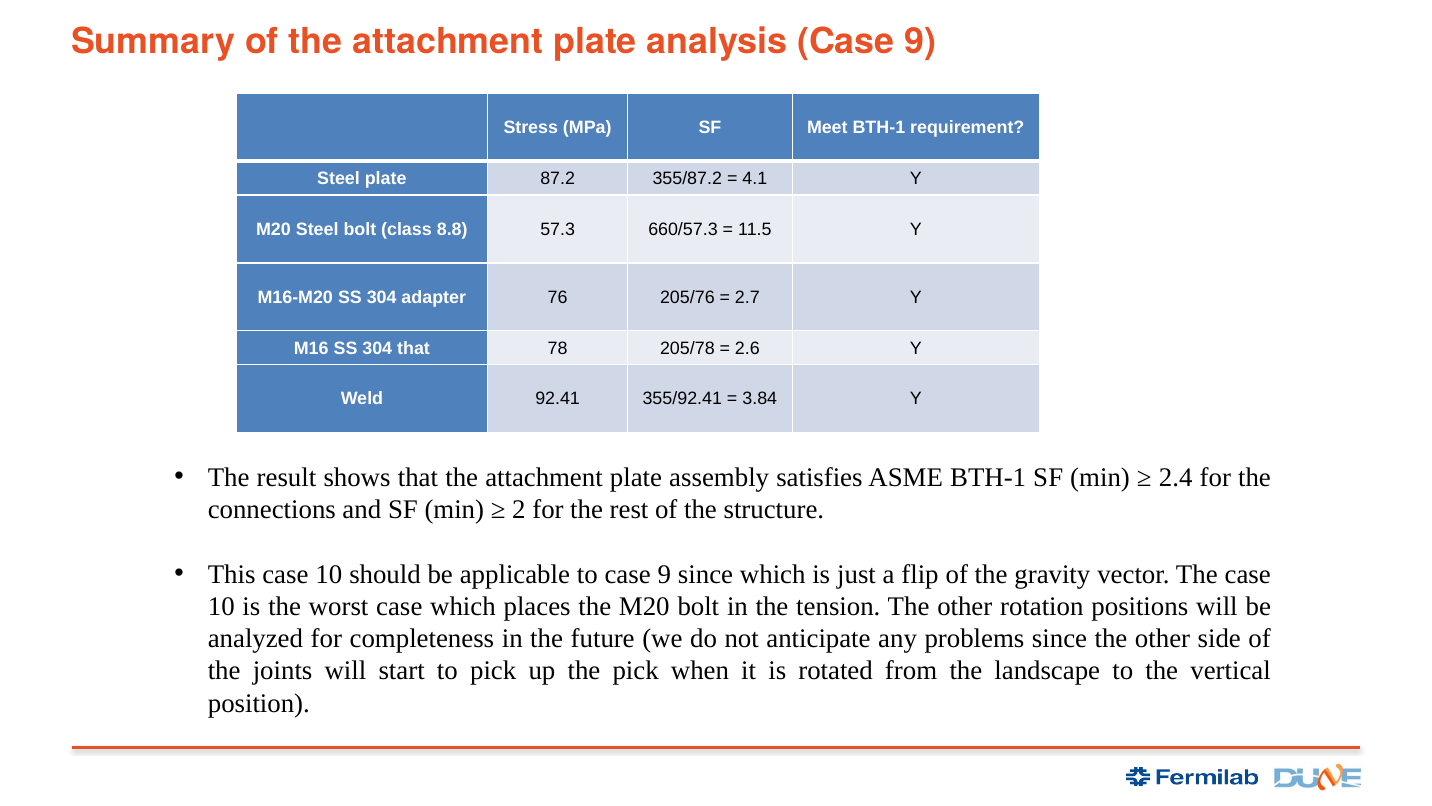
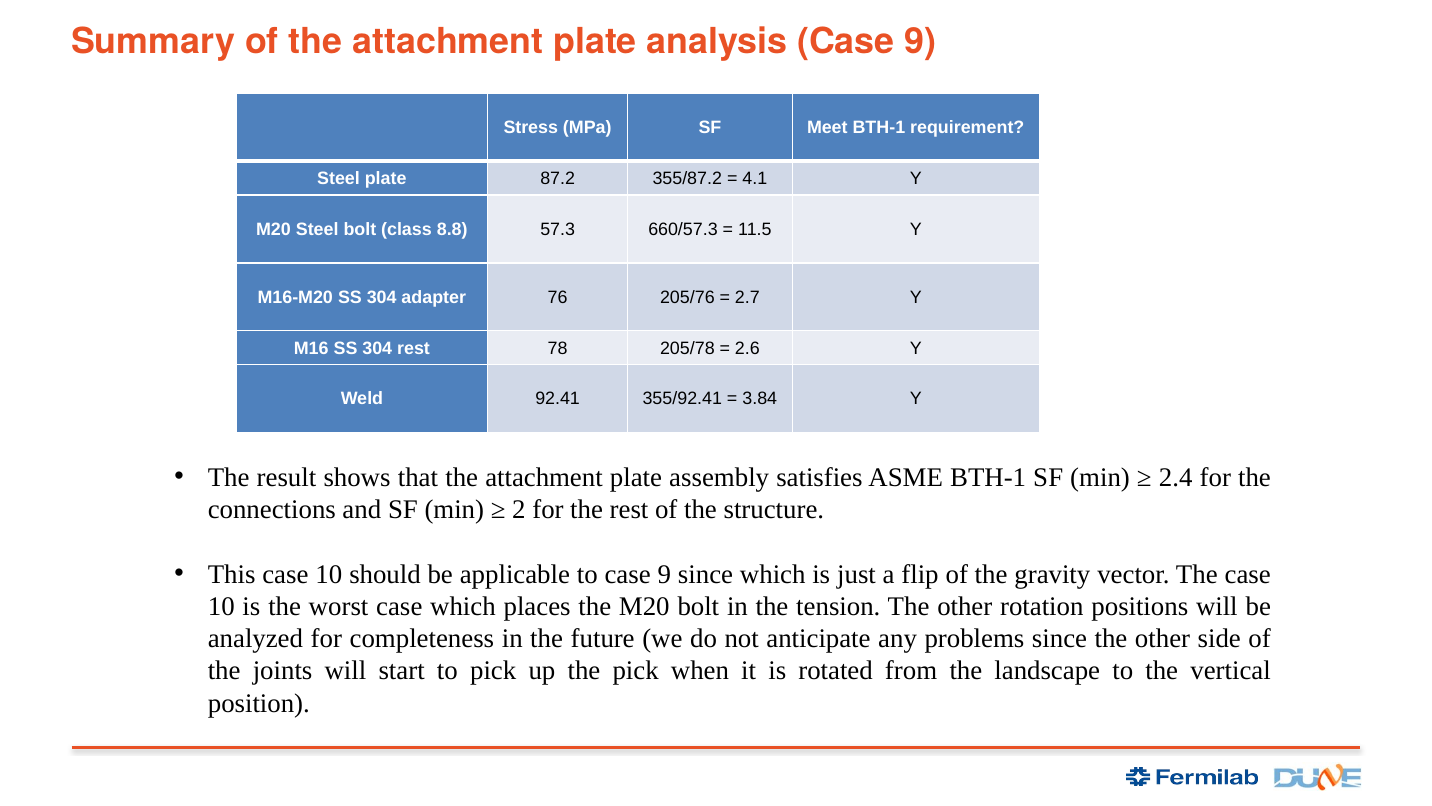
304 that: that -> rest (414, 348)
